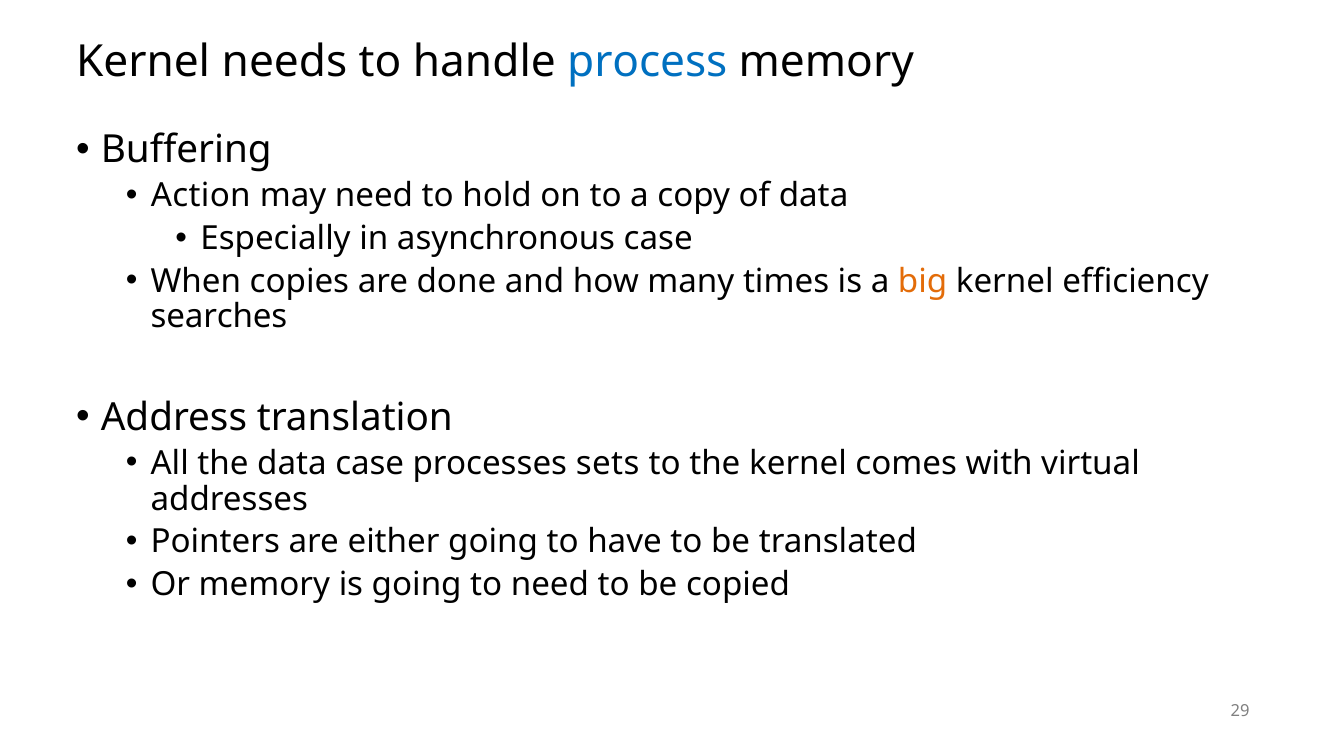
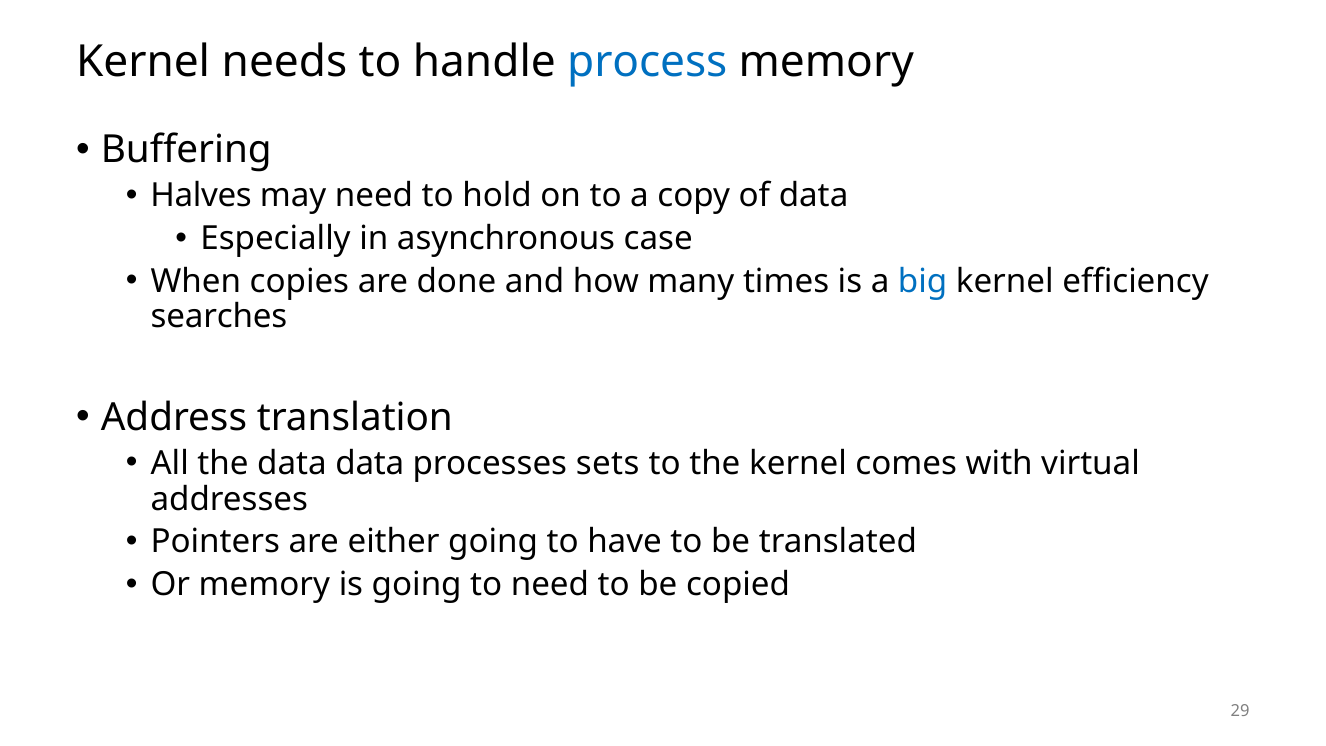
Action: Action -> Halves (201, 196)
big colour: orange -> blue (923, 281)
data case: case -> data (370, 463)
